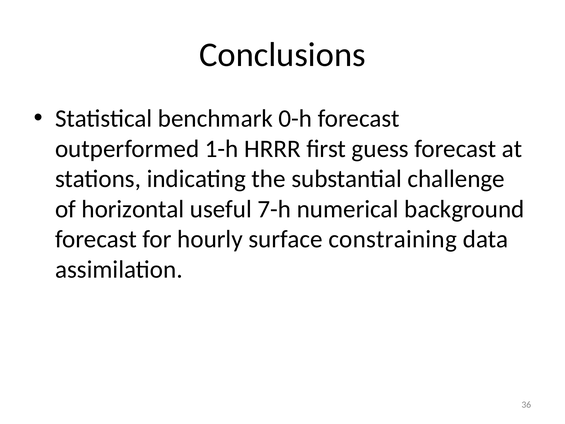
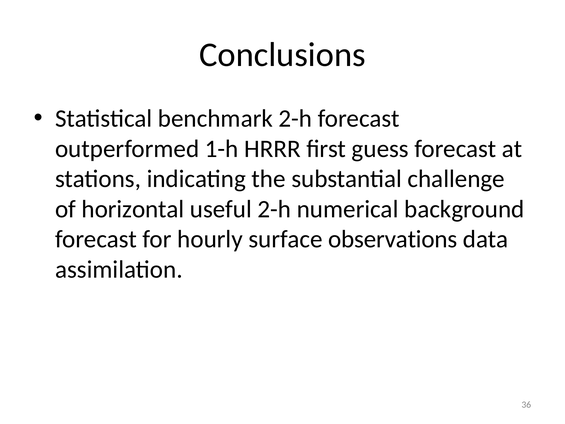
benchmark 0-h: 0-h -> 2-h (295, 119)
useful 7-h: 7-h -> 2-h (274, 209)
constraining: constraining -> observations (393, 239)
